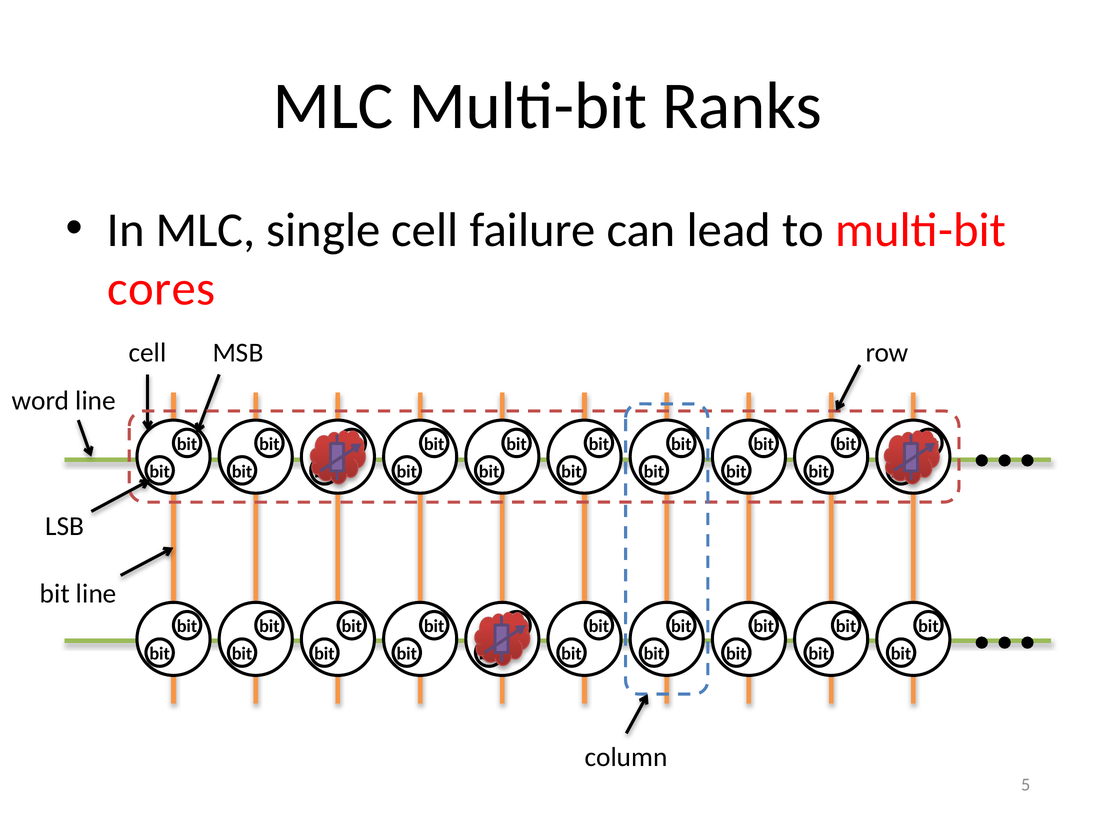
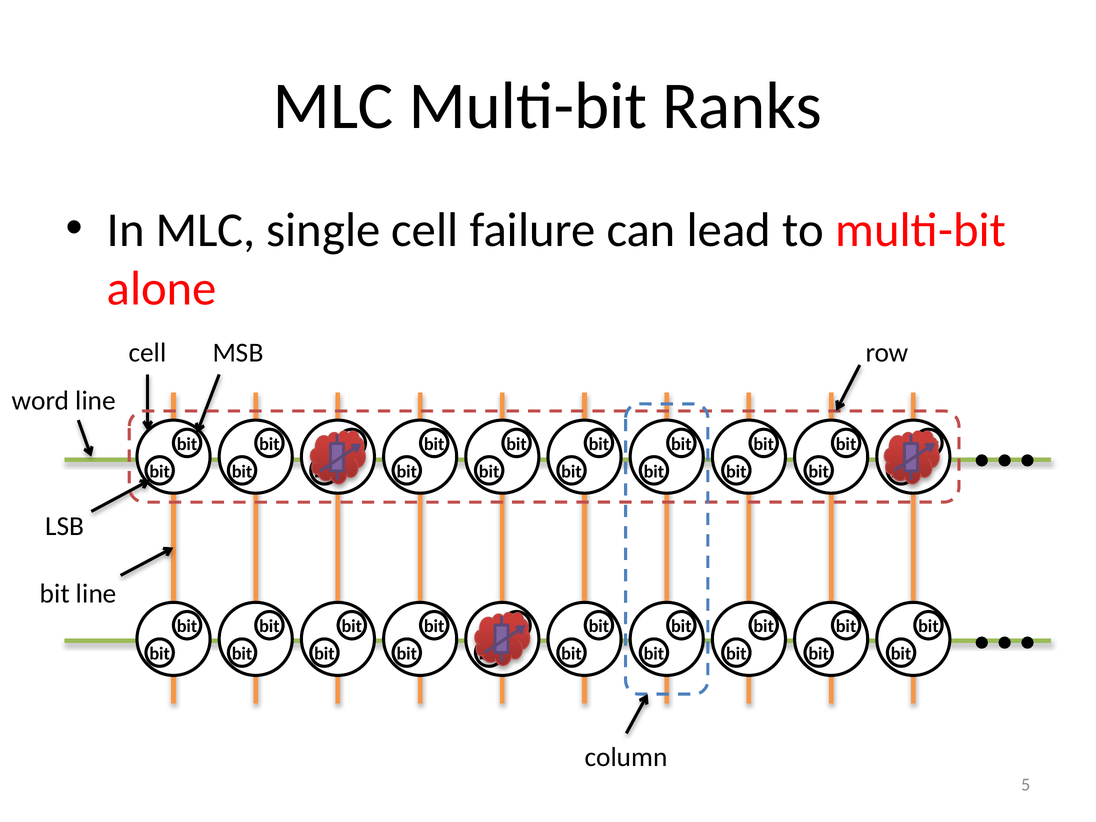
cores: cores -> alone (162, 288)
